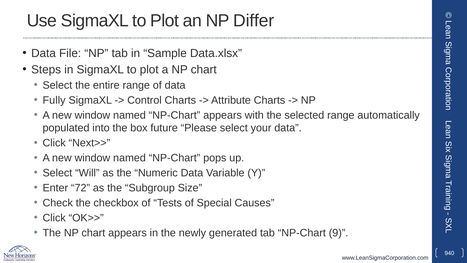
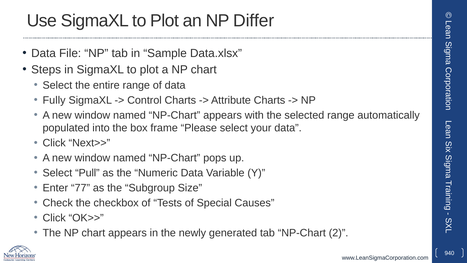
future: future -> frame (164, 128)
Will: Will -> Pull (87, 173)
72: 72 -> 77 (81, 188)
9: 9 -> 2 (339, 233)
